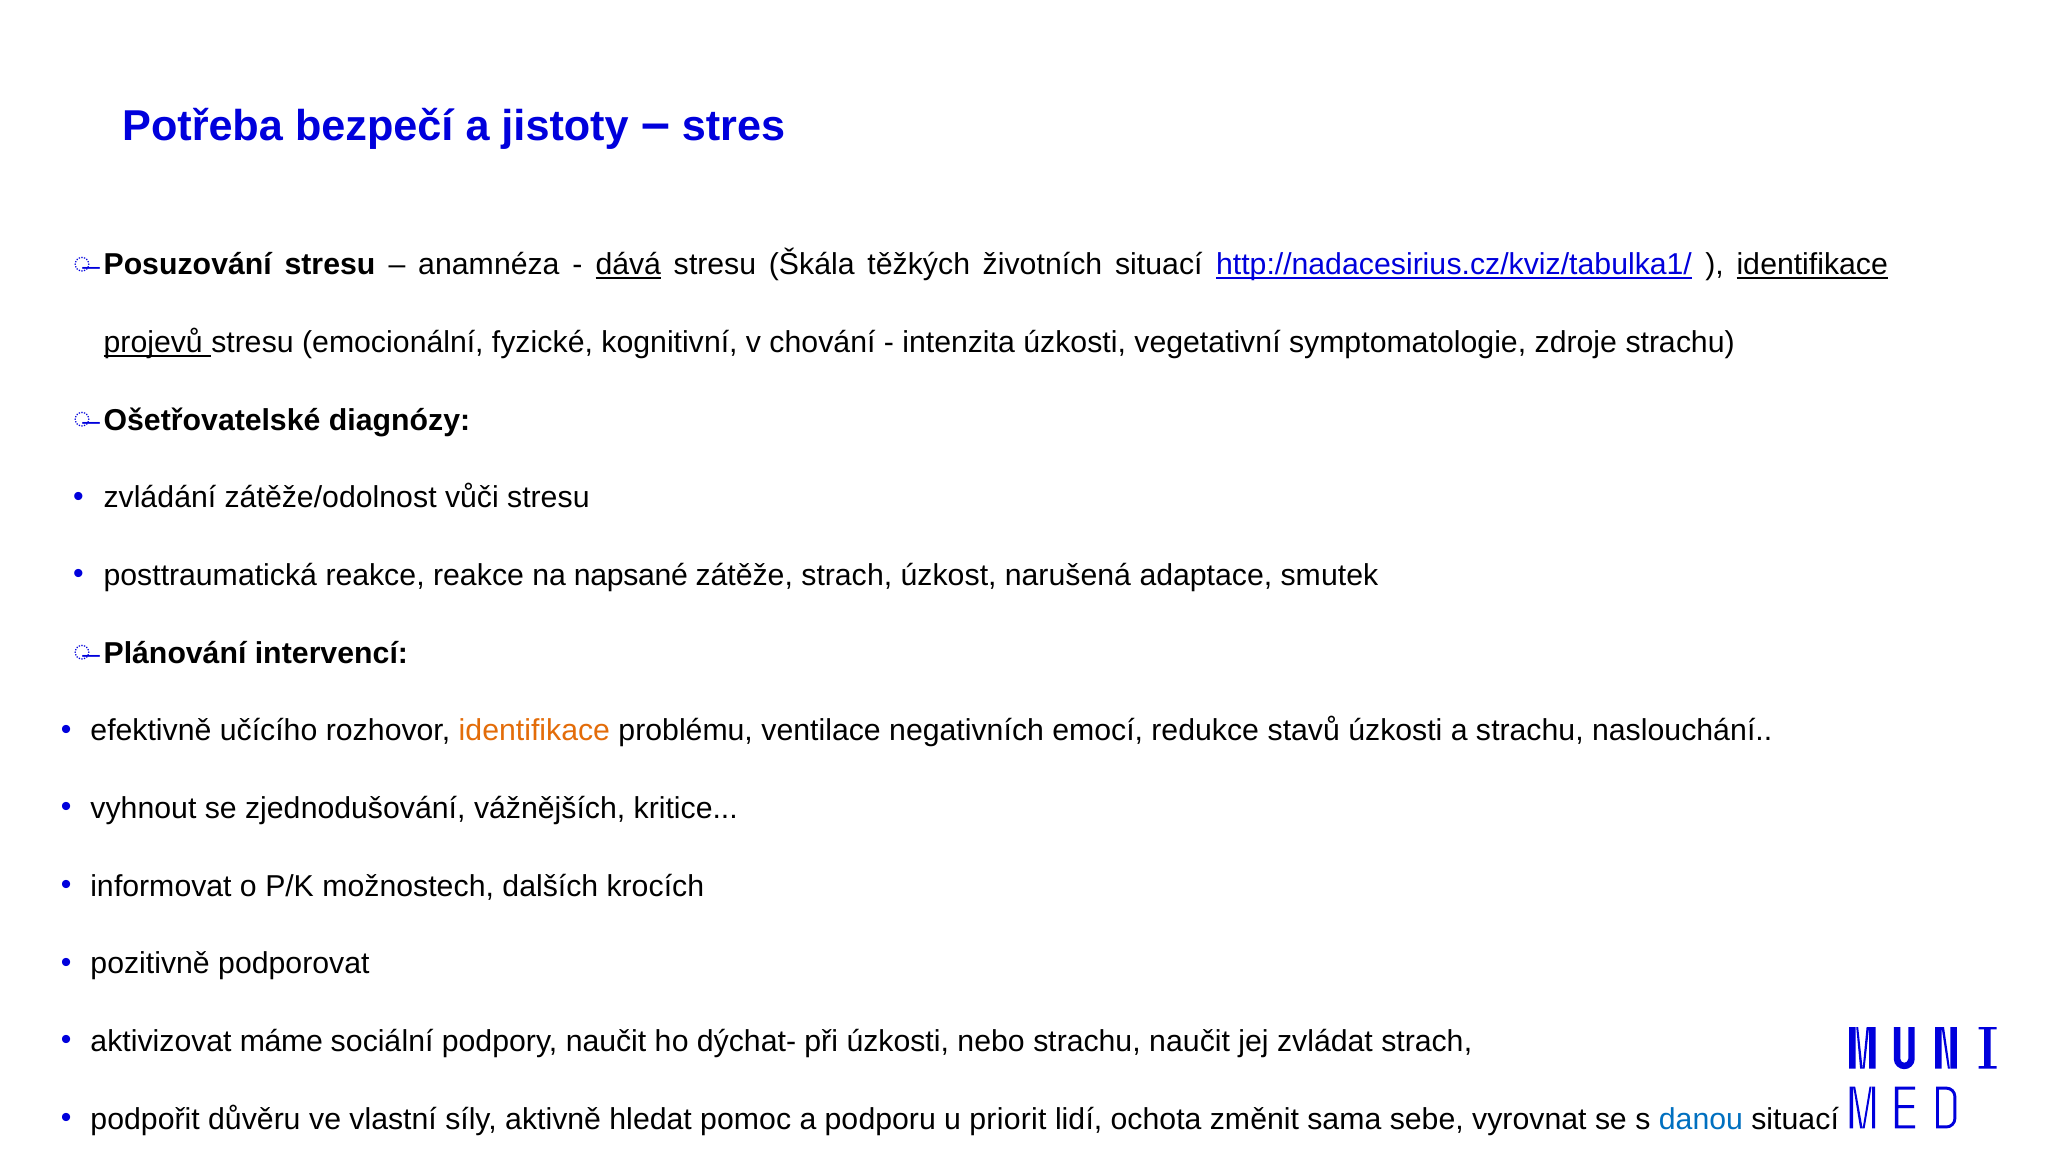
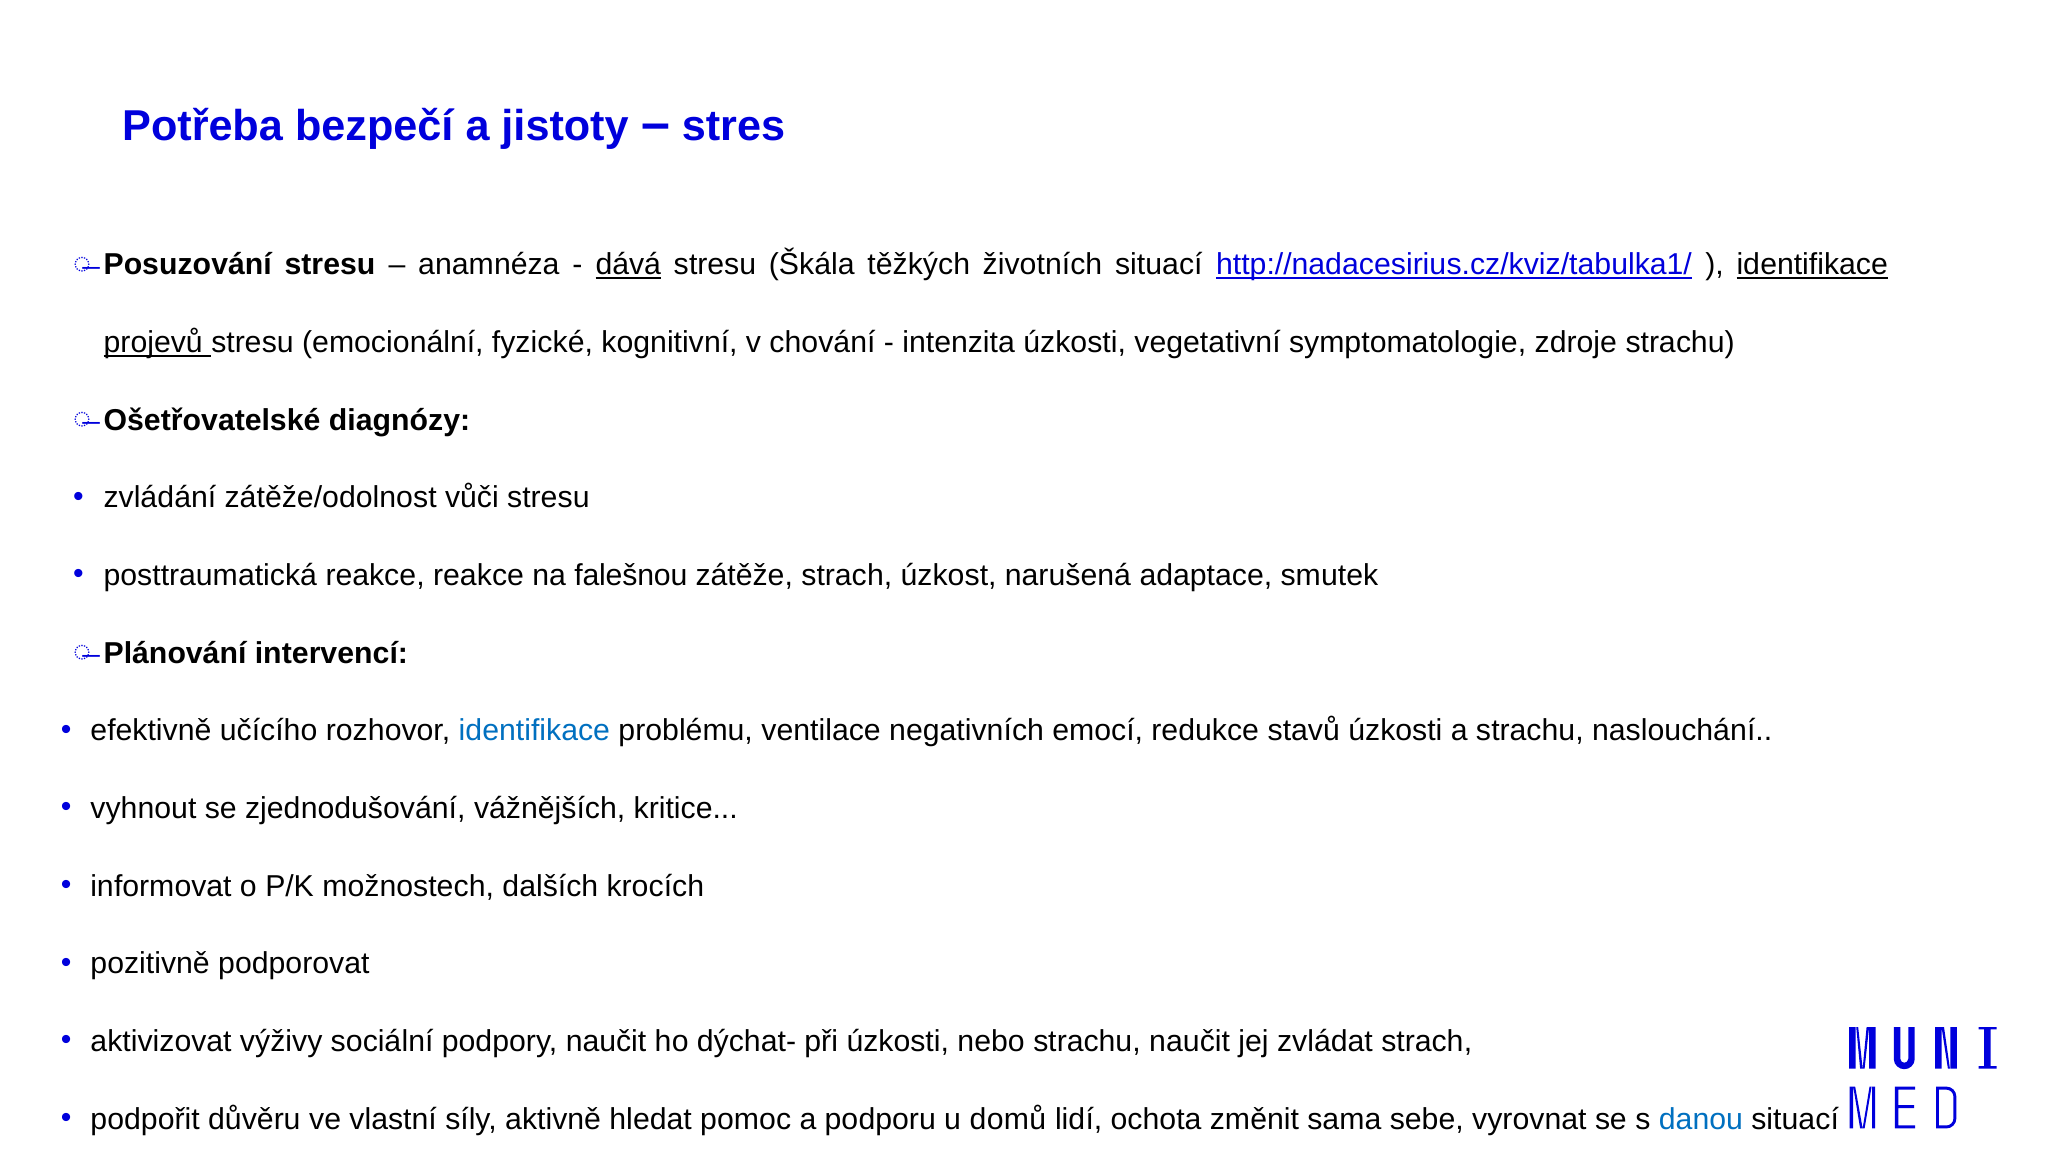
napsané: napsané -> falešnou (631, 576)
identifikace colour: orange -> blue (534, 731)
máme: máme -> výživy (281, 1042)
priorit: priorit -> domů (1008, 1120)
